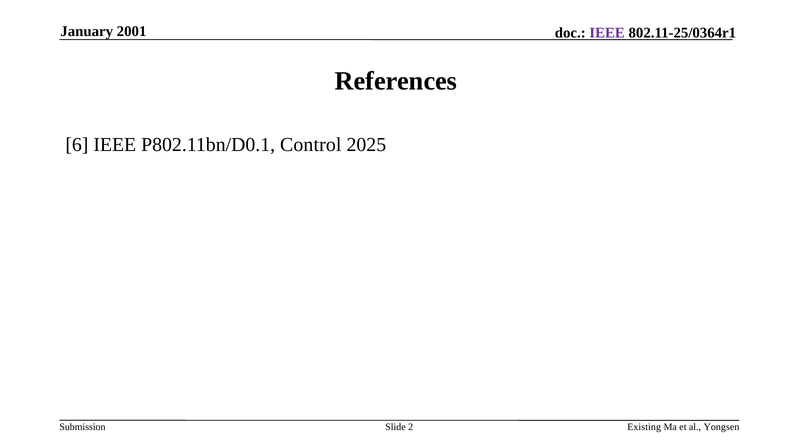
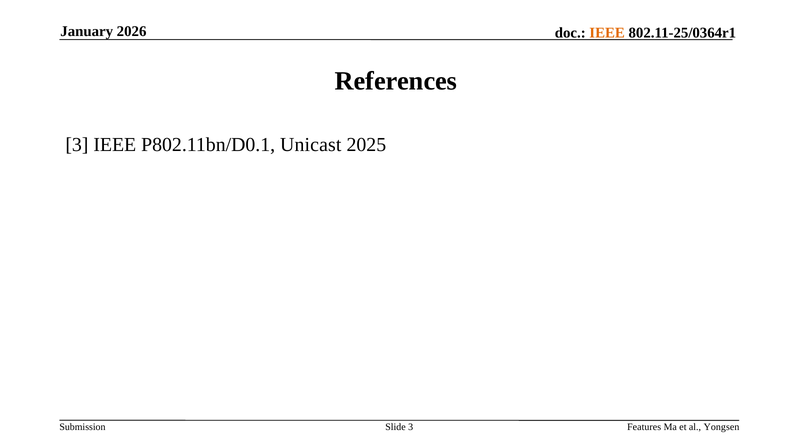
2001: 2001 -> 2026 (132, 31)
IEEE colour: purple -> orange (607, 33)
6: 6 -> 3 (77, 145)
Control: Control -> Unicast (311, 145)
Slide 2: 2 -> 3 (411, 427)
Existing: Existing -> Features (644, 427)
